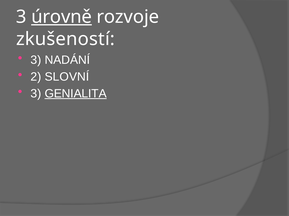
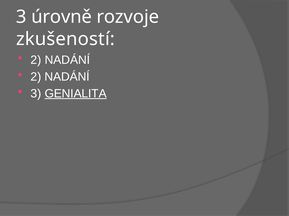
úrovně underline: present -> none (62, 17)
3: 3 -> 2 (36, 60)
SLOVNÍ: SLOVNÍ -> NADÁNÍ (67, 77)
